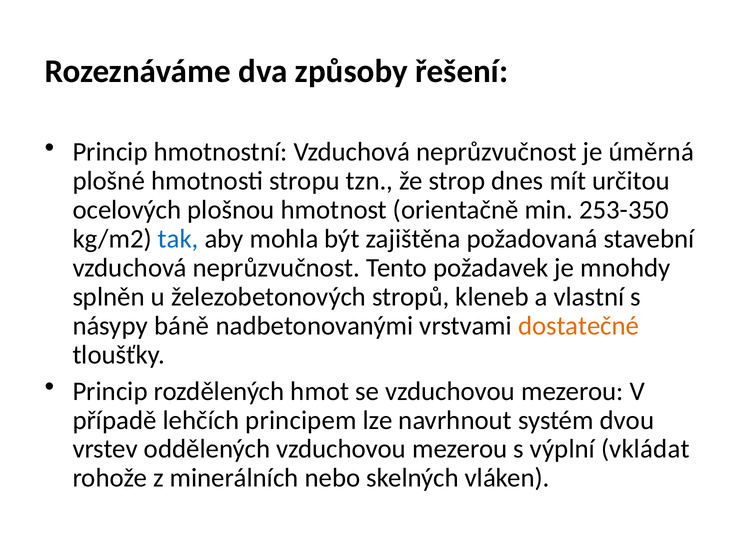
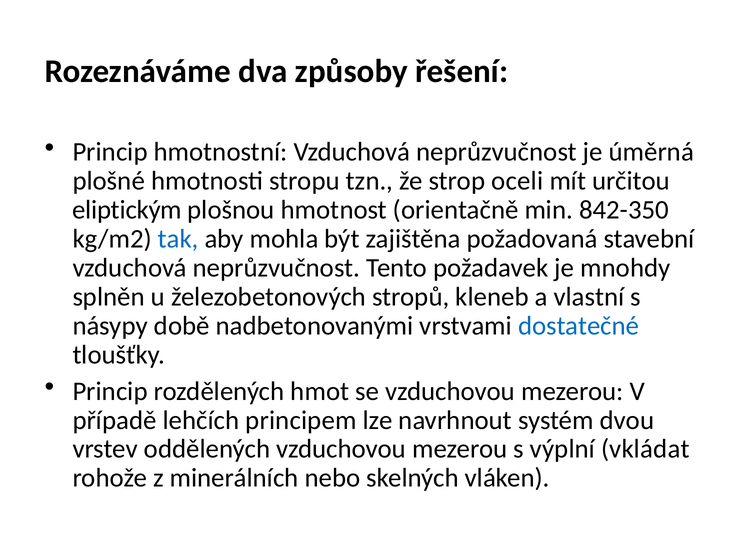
dnes: dnes -> oceli (517, 181)
ocelových: ocelových -> eliptickým (127, 210)
253-350: 253-350 -> 842-350 (624, 210)
báně: báně -> době (182, 326)
dostatečné colour: orange -> blue (579, 326)
